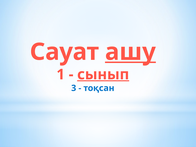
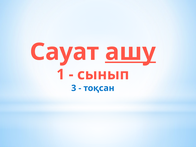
сынып underline: present -> none (103, 74)
